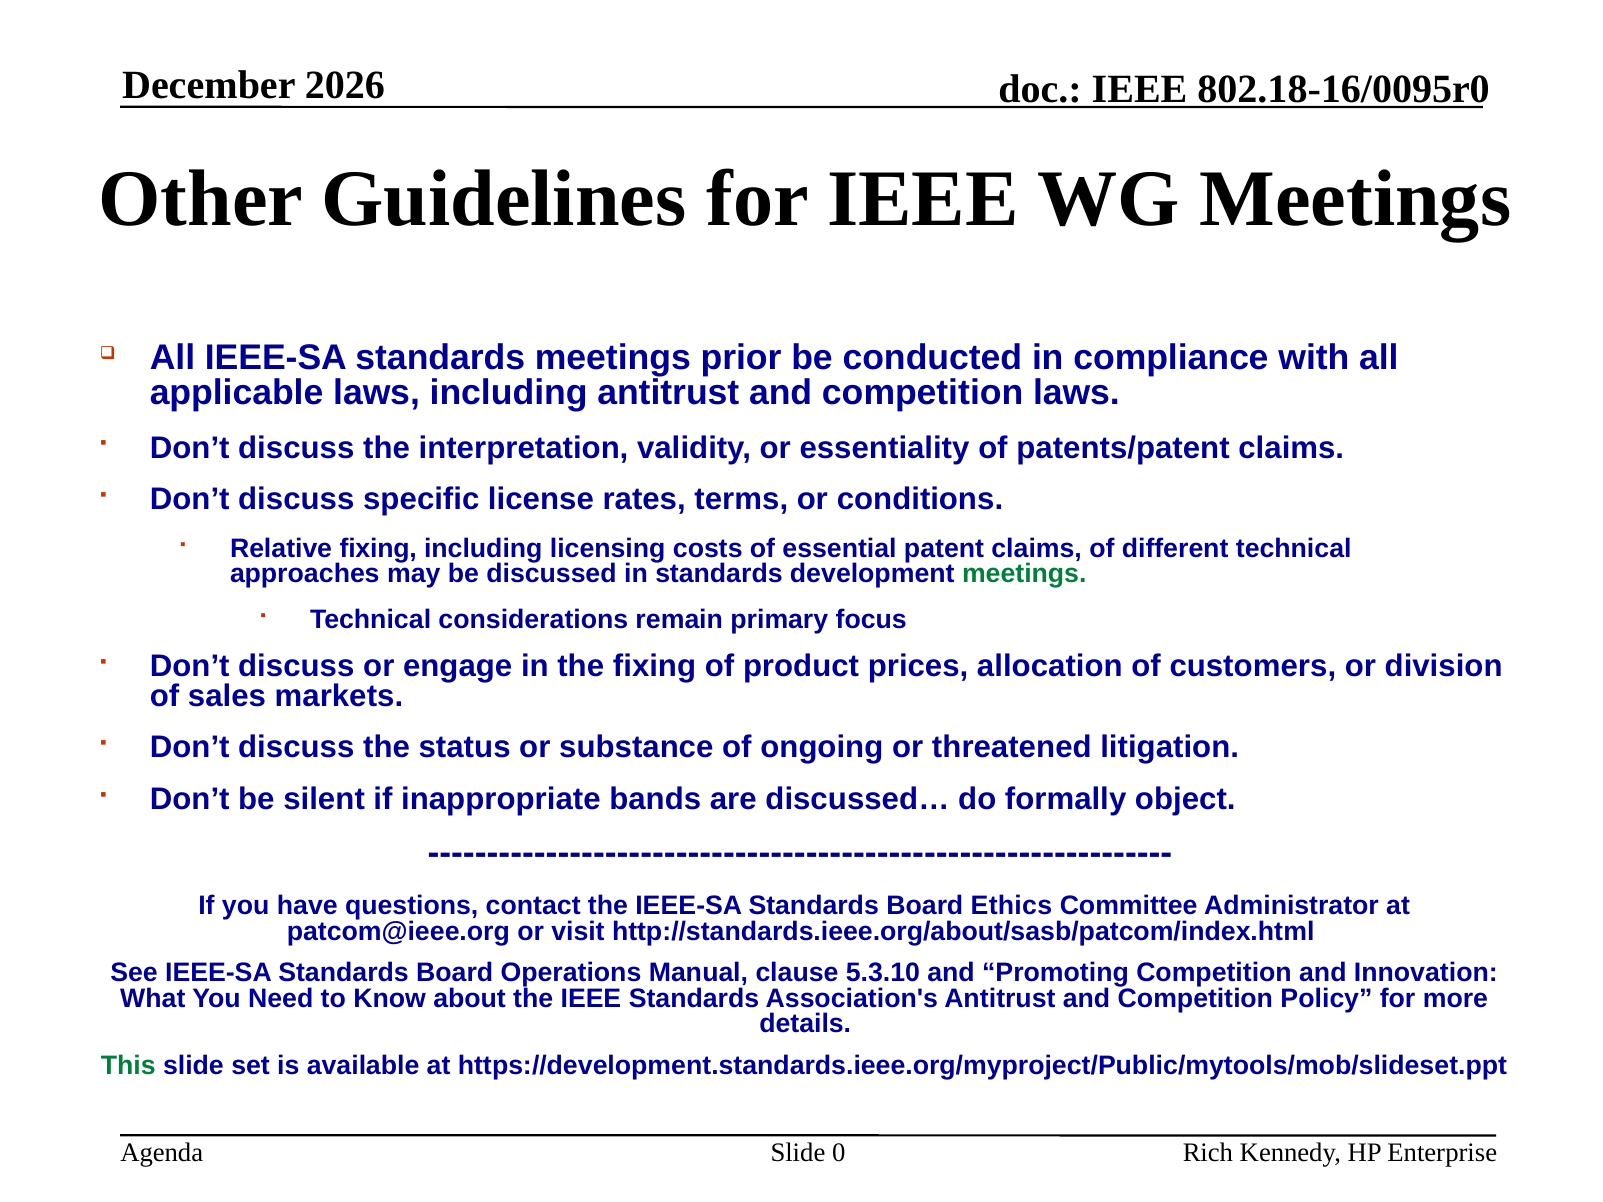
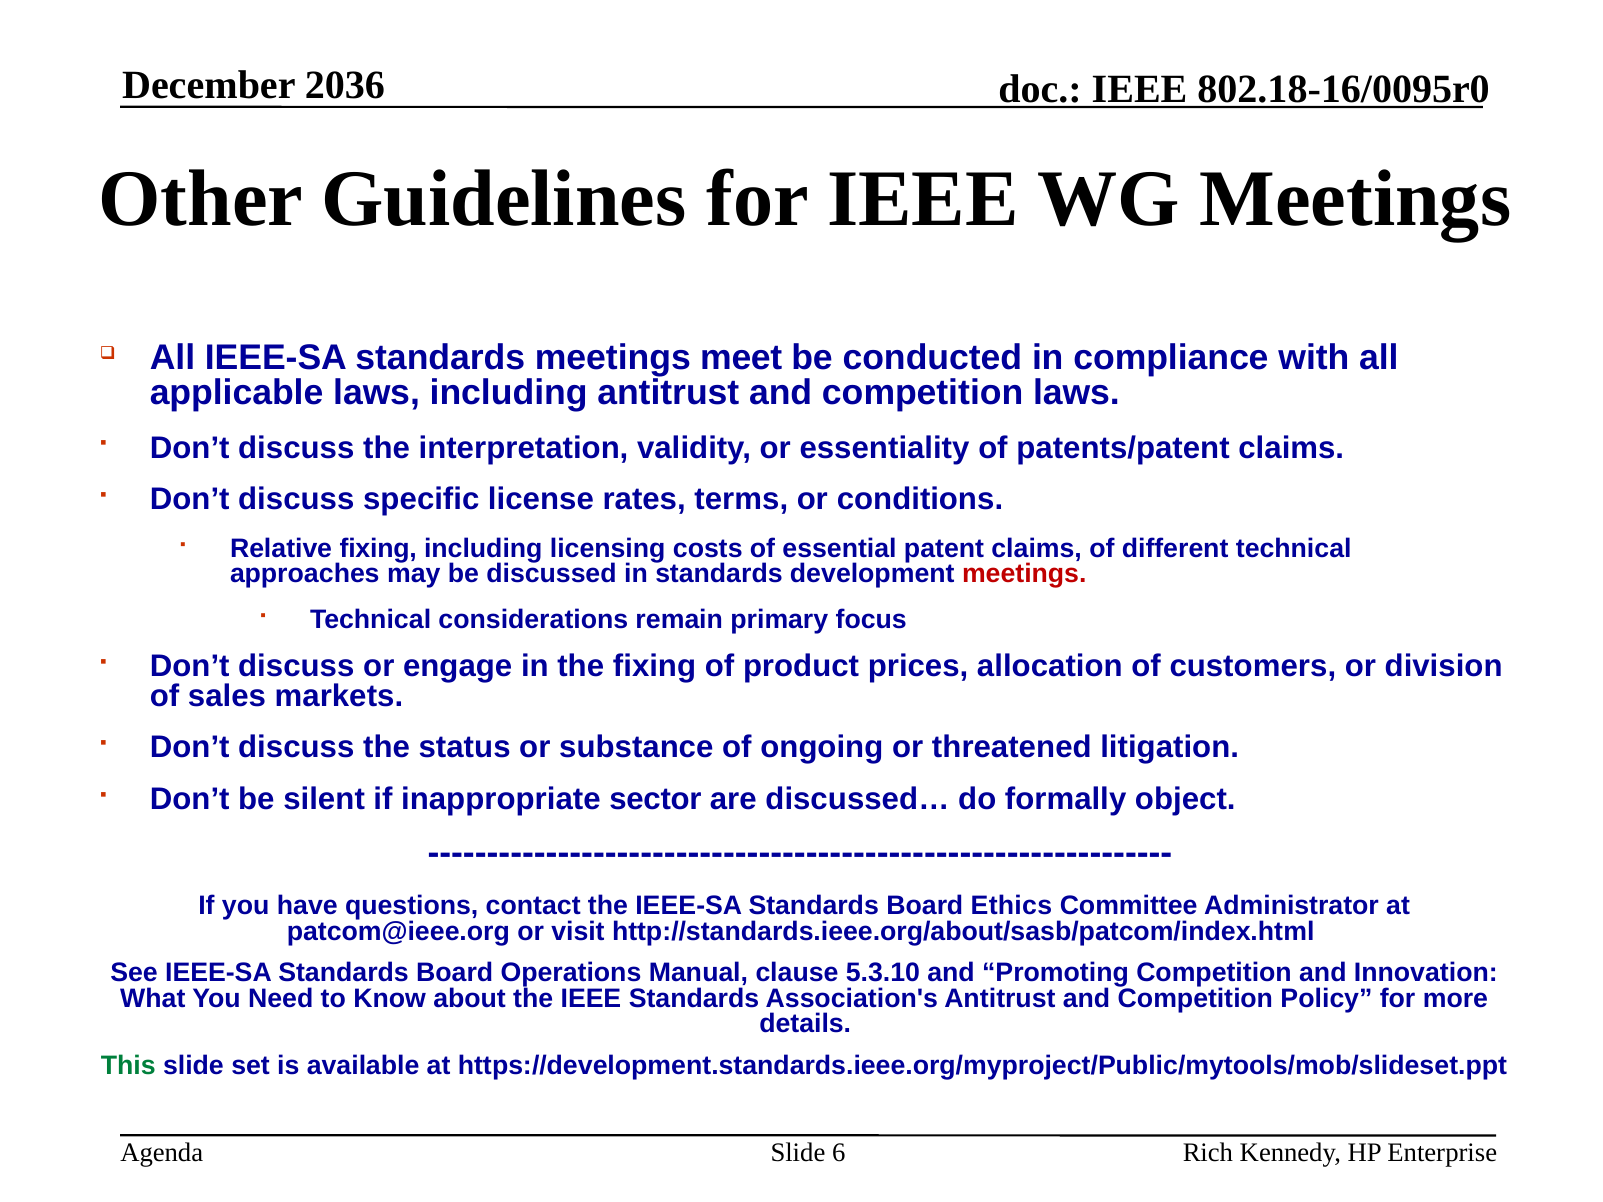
2026: 2026 -> 2036 (345, 86)
prior: prior -> meet (741, 358)
meetings colour: green -> red (1024, 574)
bands: bands -> sector (655, 799)
0: 0 -> 6 (839, 1153)
